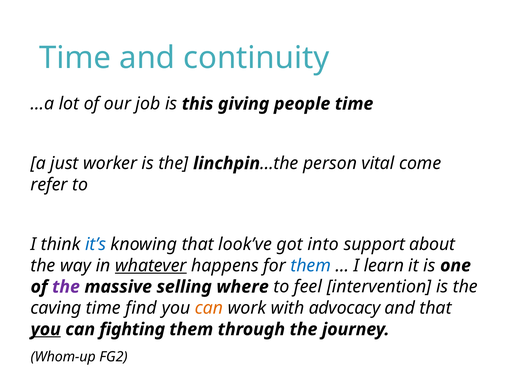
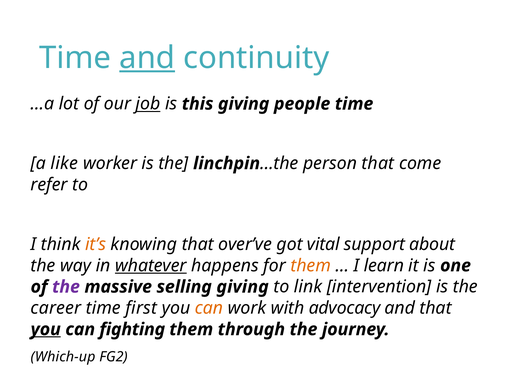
and underline: none -> present (147, 58)
job underline: none -> present (148, 104)
just: just -> like (64, 163)
person vital: vital -> that (378, 163)
it’s colour: blue -> orange (96, 244)
look’ve: look’ve -> over’ve (245, 244)
into: into -> vital (323, 244)
them colour: blue -> orange (311, 265)
selling where: where -> giving (243, 286)
feel: feel -> link (308, 286)
caving: caving -> career (56, 308)
find: find -> first (141, 308)
Whom-up: Whom-up -> Which-up (63, 356)
